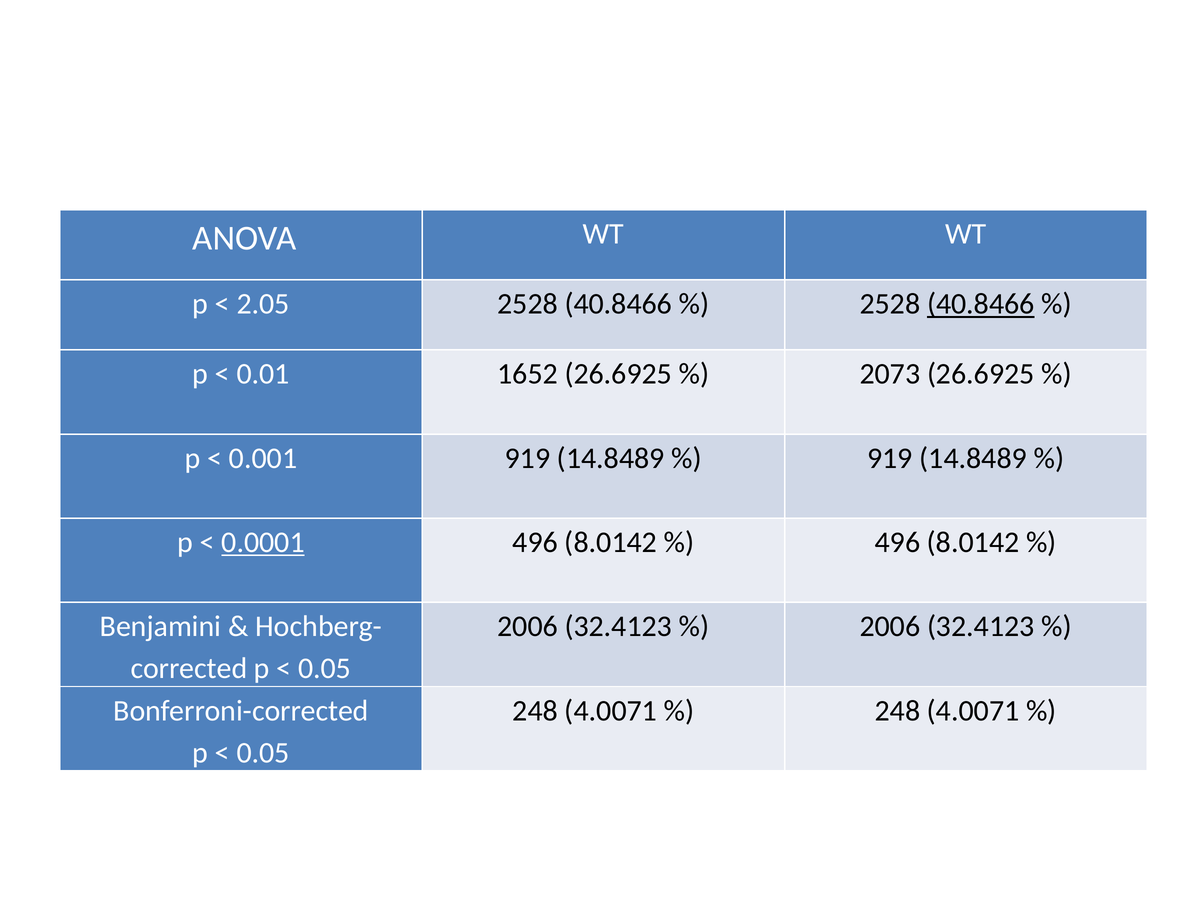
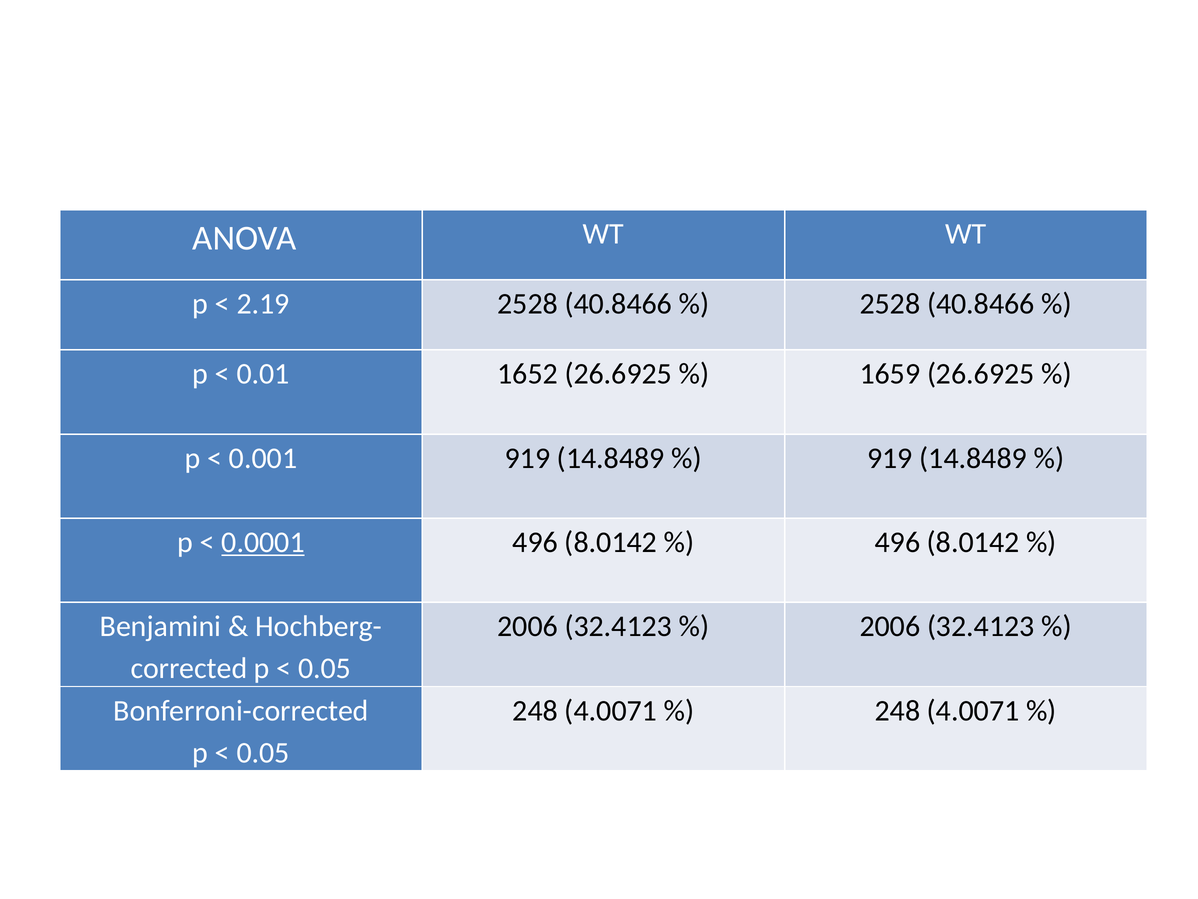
2.05: 2.05 -> 2.19 (263, 304)
40.8466 underline: present -> none (981, 304)
2073: 2073 -> 1659 (890, 374)
